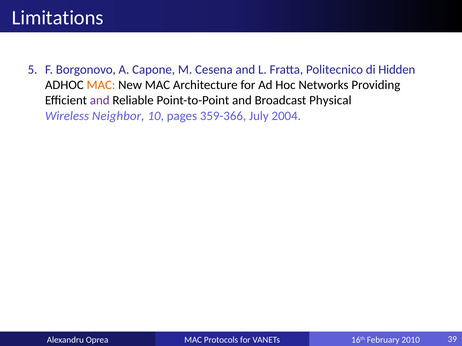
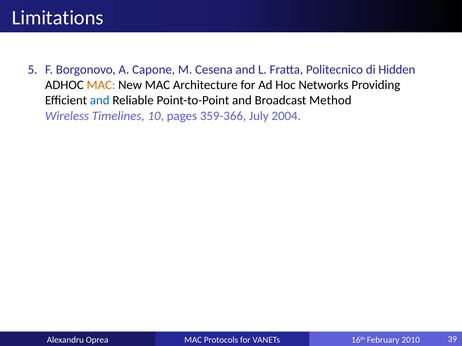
and colour: purple -> blue (100, 101)
Physical: Physical -> Method (330, 101)
Neighbor: Neighbor -> Timelines (118, 116)
